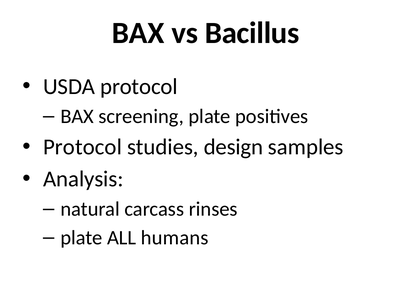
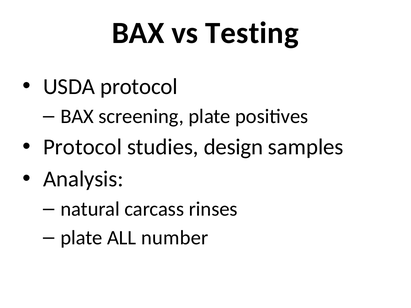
Bacillus: Bacillus -> Testing (252, 33)
humans: humans -> number (175, 238)
